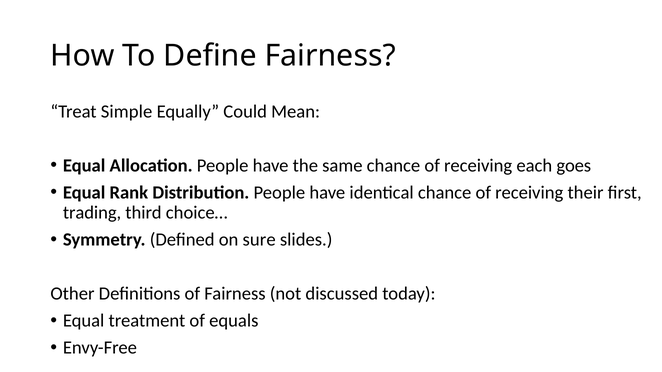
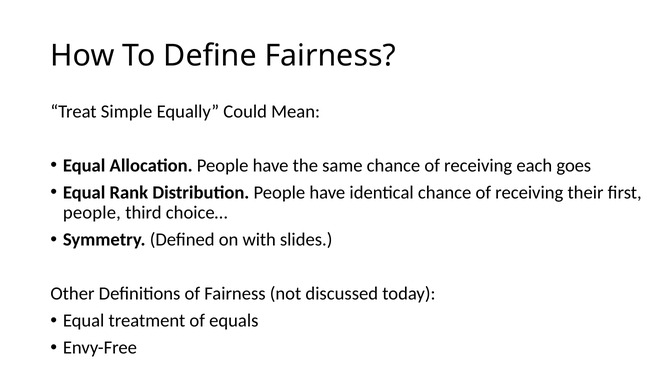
trading: trading -> people (92, 213)
sure: sure -> with (259, 240)
